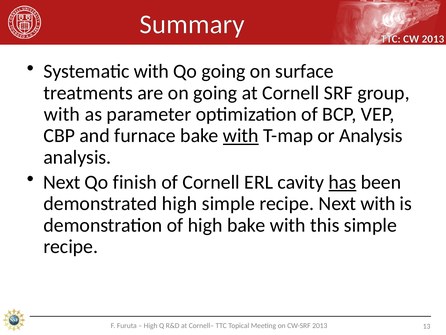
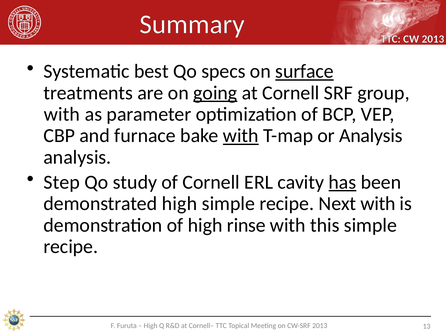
Systematic with: with -> best (151, 71)
Qo going: going -> specs (224, 71)
surface underline: none -> present (305, 71)
going underline: none -> present (215, 93)
Next: Next -> Step (62, 182)
finish: finish -> study (135, 182)
high bake: bake -> rinse (246, 225)
